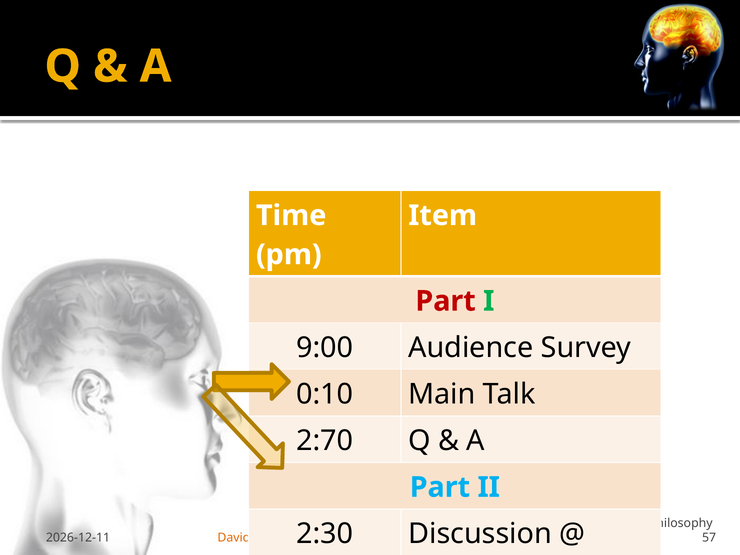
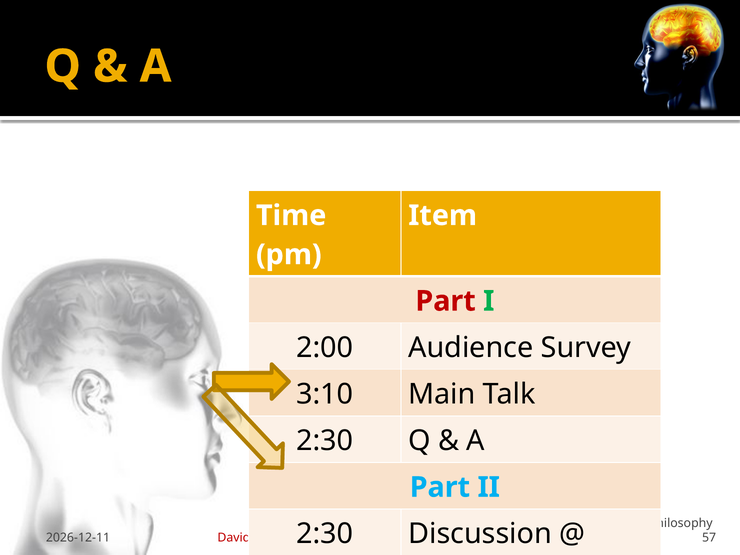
9:00: 9:00 -> 2:00 (325, 348)
0:10: 0:10 -> 3:10 (325, 394)
2:70: 2:70 -> 2:30 (325, 441)
David colour: orange -> red (234, 538)
